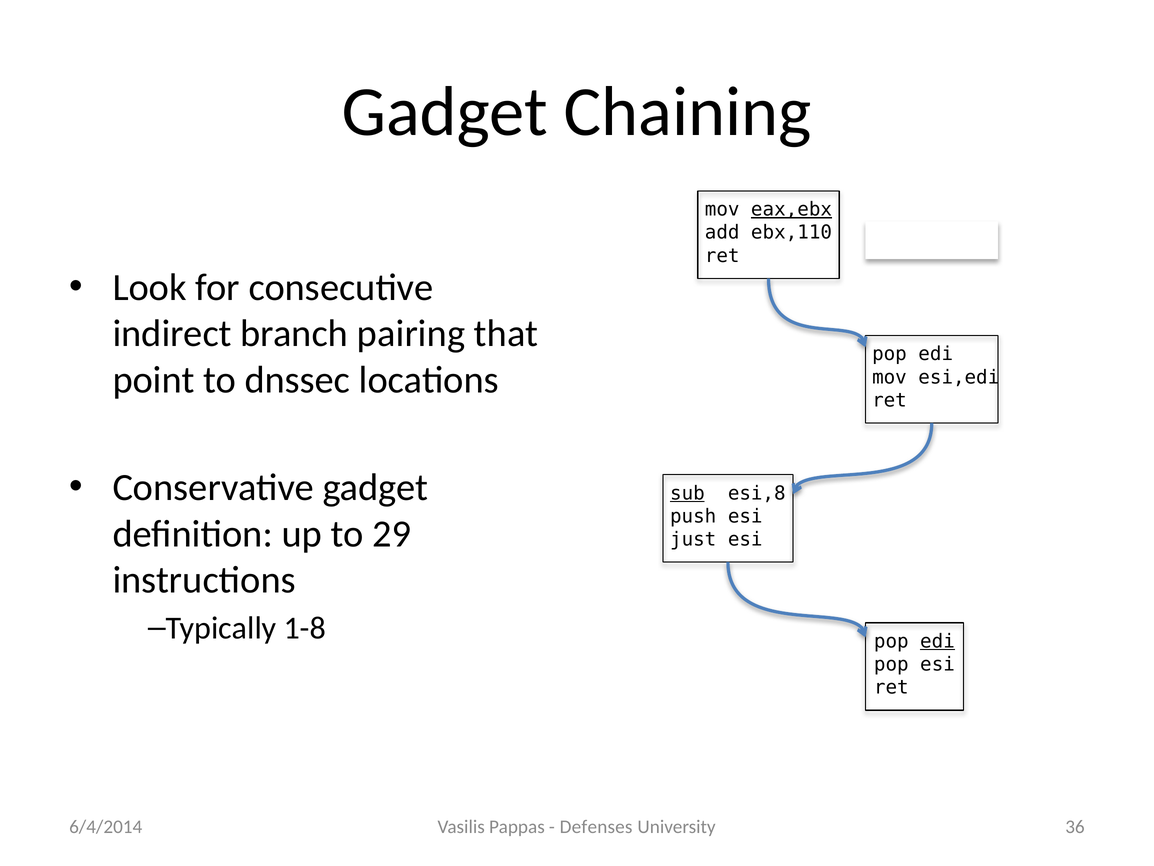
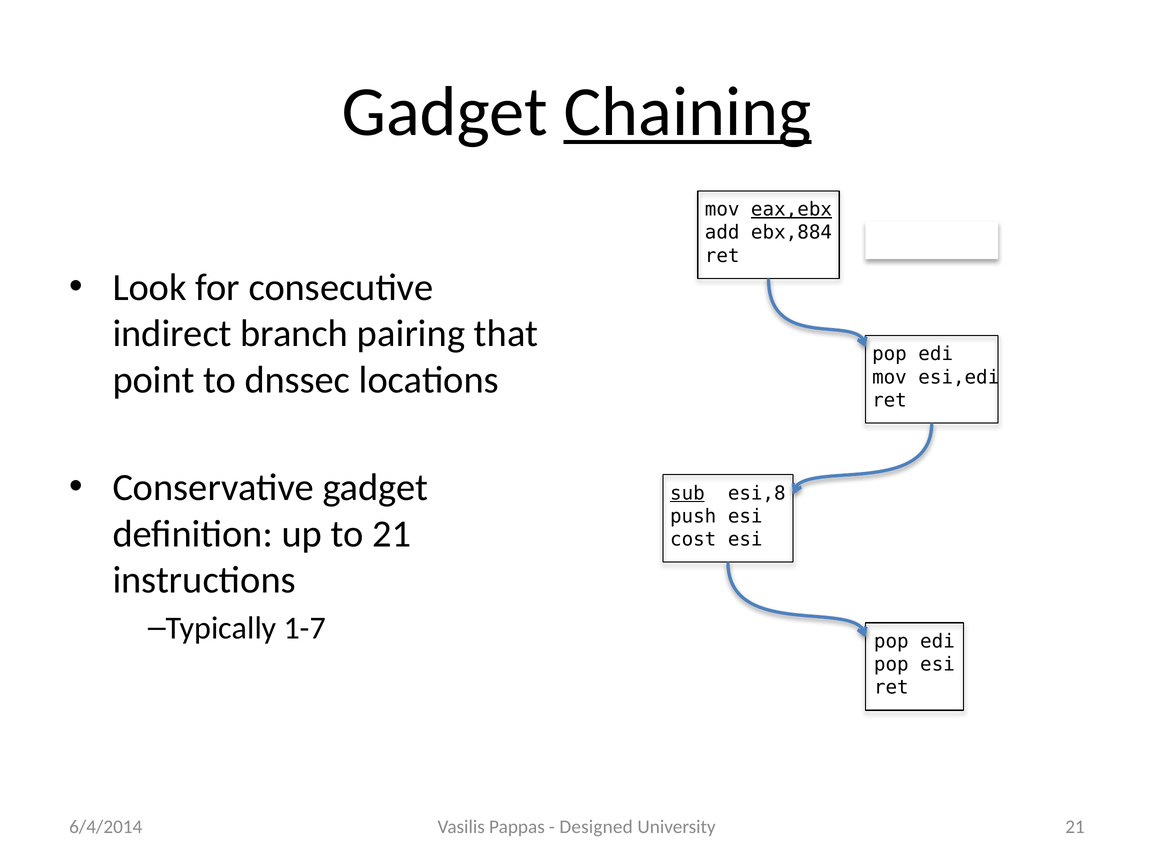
Chaining underline: none -> present (688, 112)
ebx,110: ebx,110 -> ebx,884 (792, 232)
to 29: 29 -> 21 (392, 533)
just: just -> cost (693, 539)
1-8: 1-8 -> 1-7 (305, 628)
edi underline: present -> none (938, 641)
Defenses: Defenses -> Designed (596, 826)
University 36: 36 -> 21 (1075, 826)
